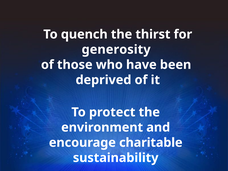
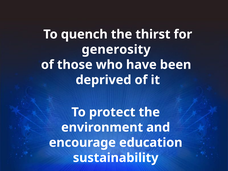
charitable: charitable -> education (151, 143)
